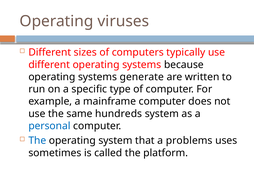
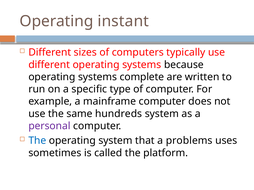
viruses: viruses -> instant (123, 21)
generate: generate -> complete (142, 77)
personal colour: blue -> purple (49, 126)
